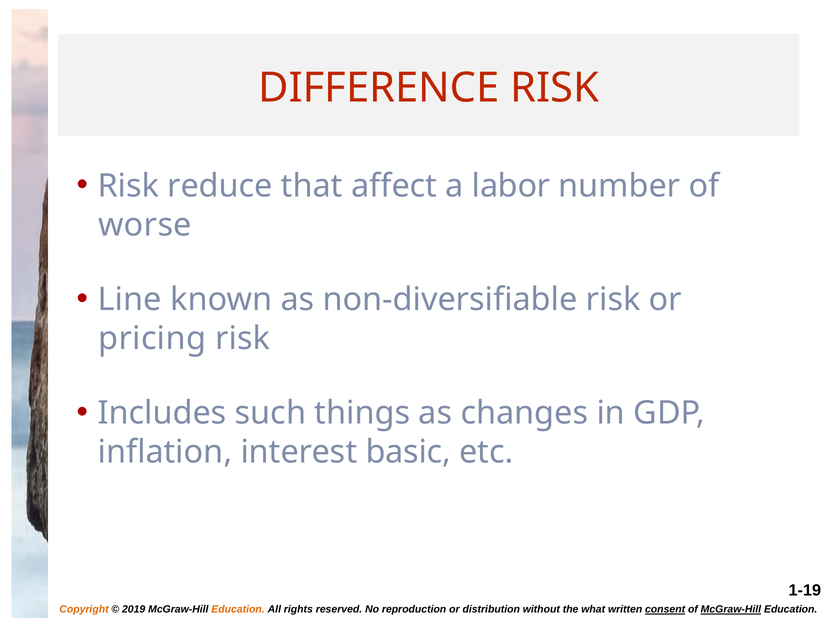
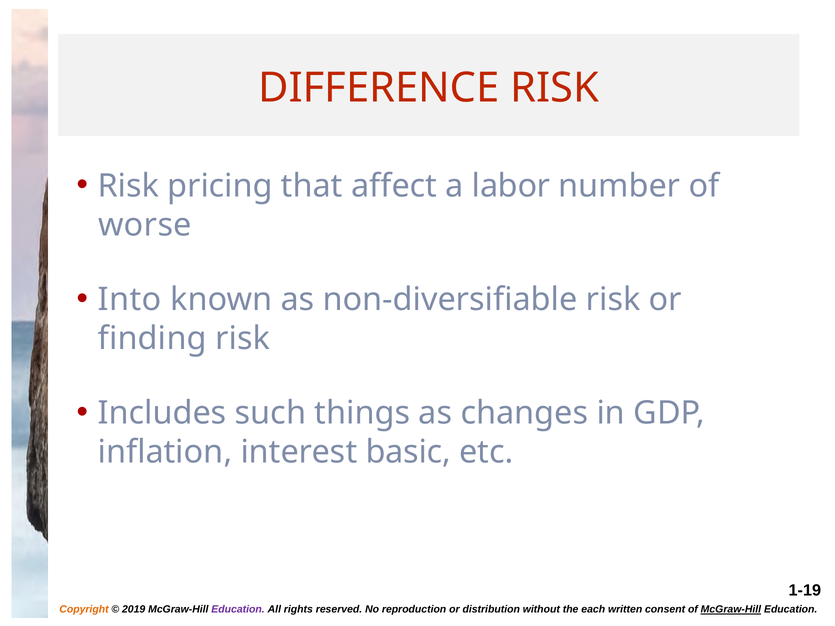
reduce: reduce -> pricing (220, 186)
Line: Line -> Into (130, 300)
pricing: pricing -> finding (152, 339)
Education colour: orange -> purple (238, 610)
what: what -> each (593, 610)
consent underline: present -> none (665, 610)
